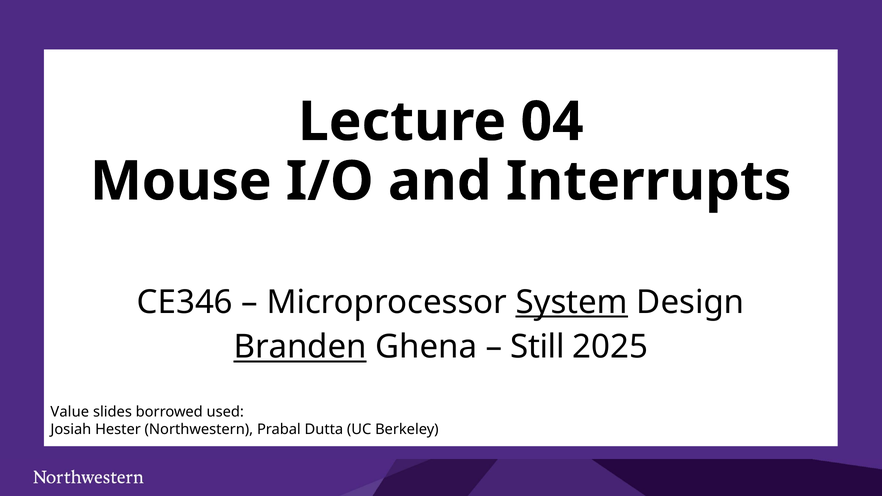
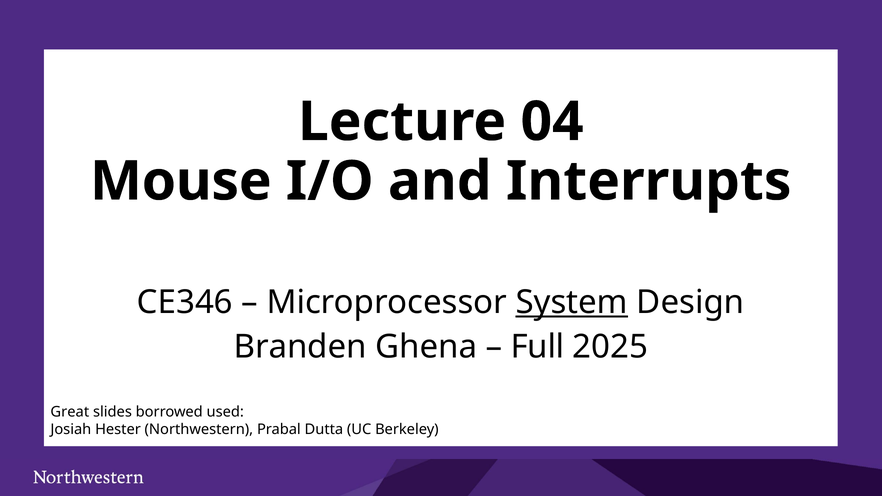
Branden underline: present -> none (300, 347)
Still: Still -> Full (537, 347)
Value: Value -> Great (70, 412)
